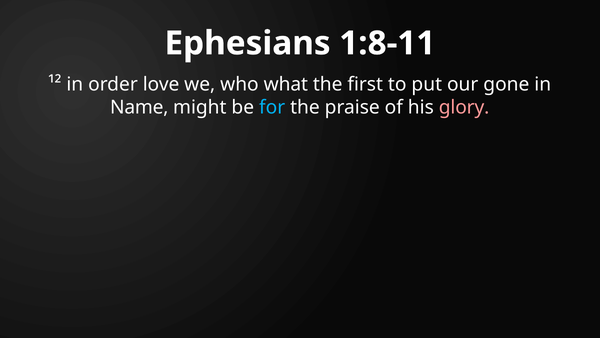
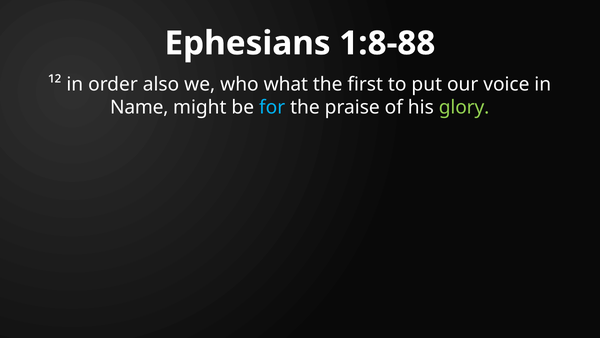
1:8-11: 1:8-11 -> 1:8-88 (387, 43)
love: love -> also (161, 84)
gone: gone -> voice (506, 84)
glory colour: pink -> light green (464, 107)
